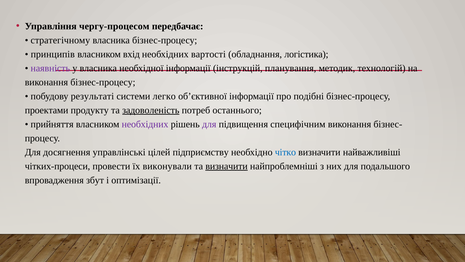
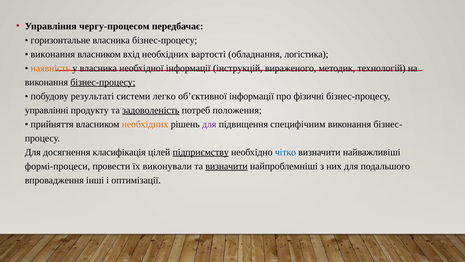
стратегічному: стратегічному -> горизонтальне (60, 40)
принципів: принципів -> виконання (53, 54)
наявність colour: purple -> orange (50, 68)
планування: планування -> вираженого (291, 68)
бізнес-процесу underline: none -> present (103, 82)
подібні: подібні -> фізичні (309, 96)
проектами: проектами -> управлінні (47, 110)
останнього: останнього -> положення (237, 110)
необхідних colour: purple -> orange (145, 124)
управлінські: управлінські -> класифікація (119, 152)
підприємству underline: none -> present (201, 152)
чітких-процеси: чітких-процеси -> формі-процеси (57, 166)
збут: збут -> інші (95, 180)
